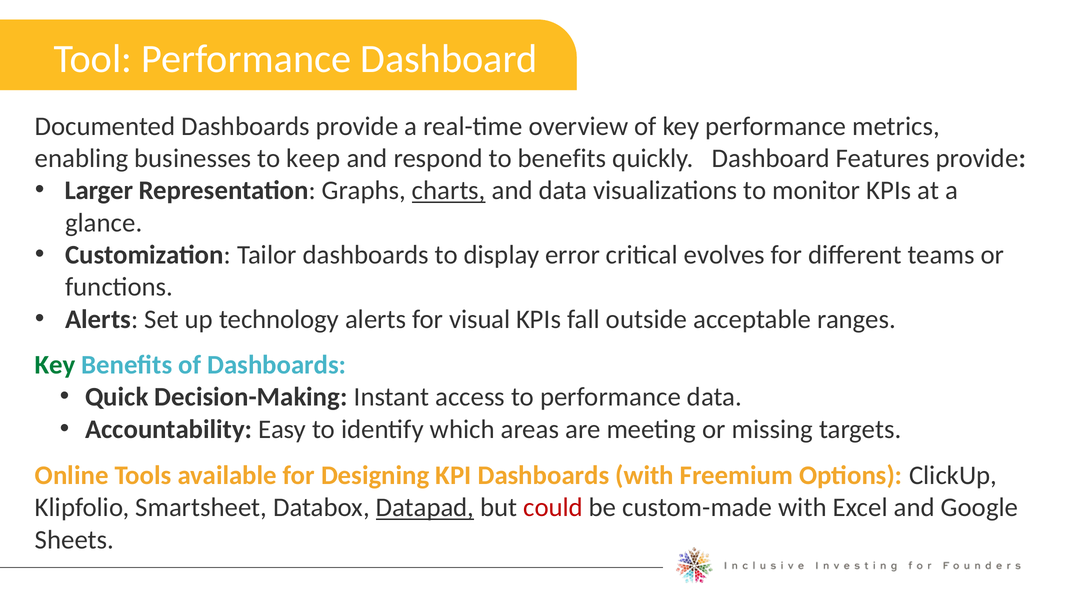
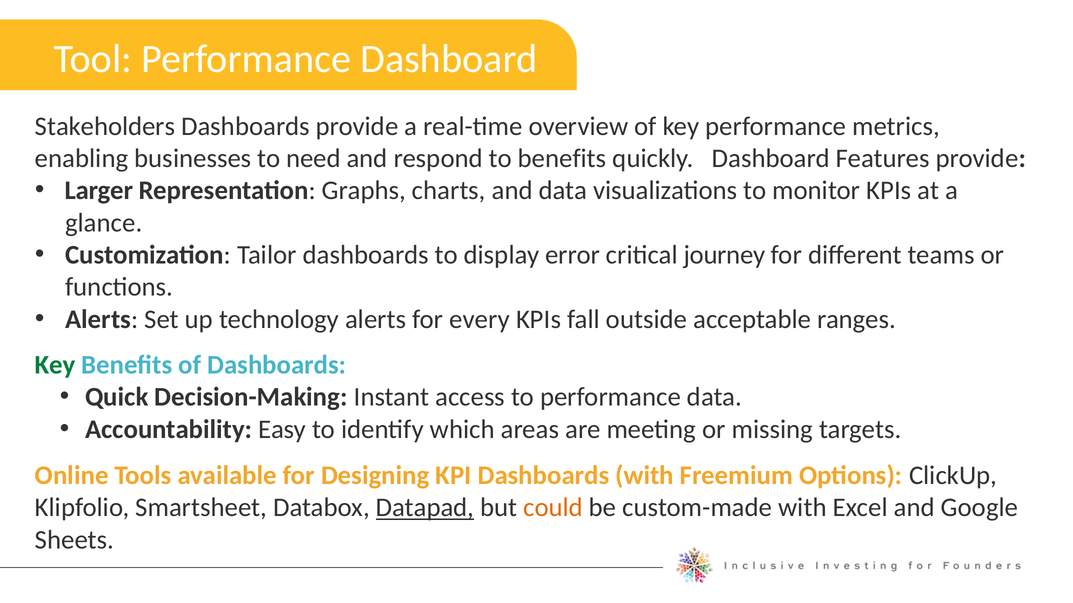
Documented: Documented -> Stakeholders (105, 126)
keep: keep -> need (314, 159)
charts underline: present -> none (449, 191)
evolves: evolves -> journey (725, 255)
visual: visual -> every (480, 320)
could colour: red -> orange (553, 508)
